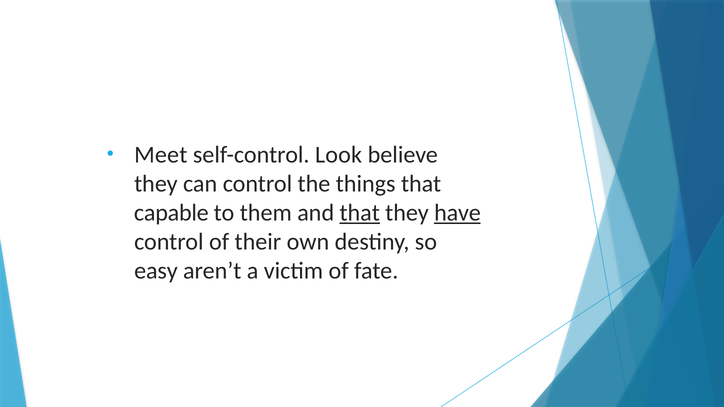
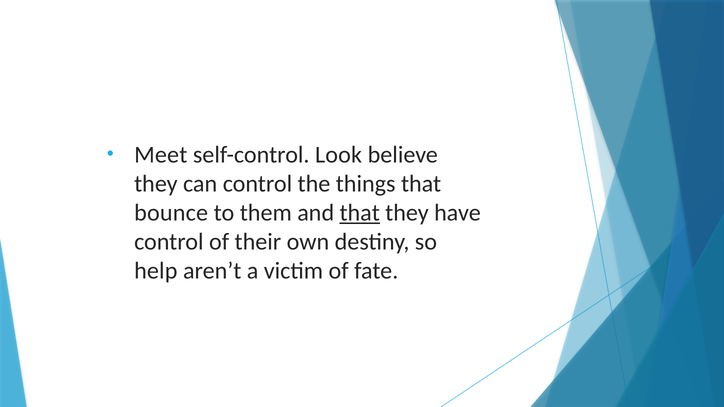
capable: capable -> bounce (171, 213)
have underline: present -> none (458, 213)
easy: easy -> help (156, 271)
